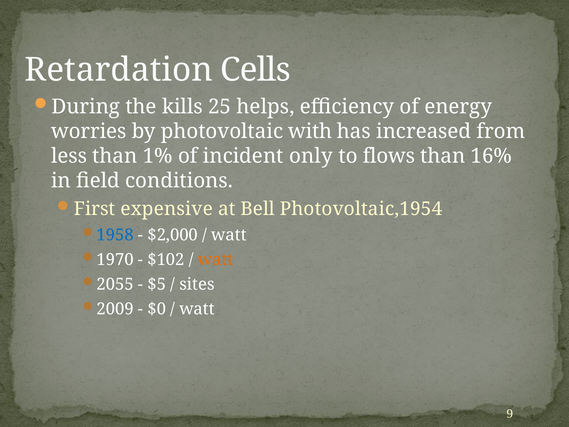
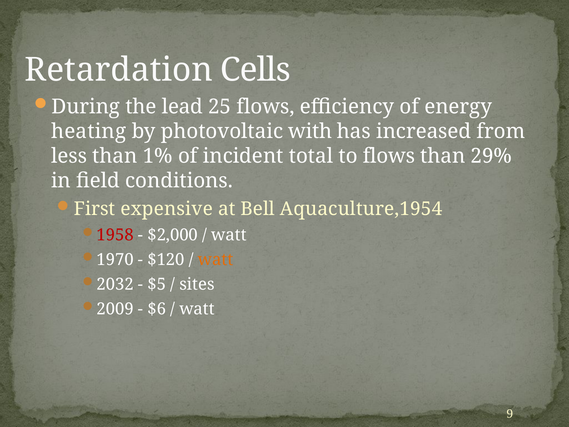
kills: kills -> lead (182, 107)
25 helps: helps -> flows (265, 107)
worries: worries -> heating (89, 131)
only: only -> total (311, 156)
16%: 16% -> 29% (491, 156)
Photovoltaic,1954: Photovoltaic,1954 -> Aquaculture,1954 (361, 209)
1958 colour: blue -> red (115, 235)
$102: $102 -> $120 (166, 260)
2055: 2055 -> 2032 (115, 284)
$0: $0 -> $6 (157, 309)
